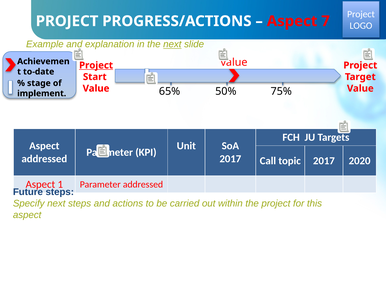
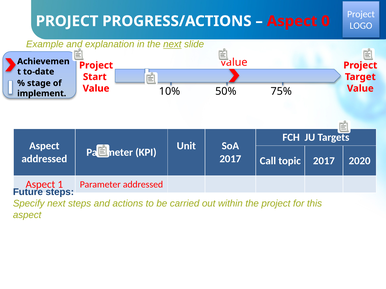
7: 7 -> 0 (326, 21)
Project underline: present -> none (96, 65)
65%: 65% -> 10% (170, 92)
